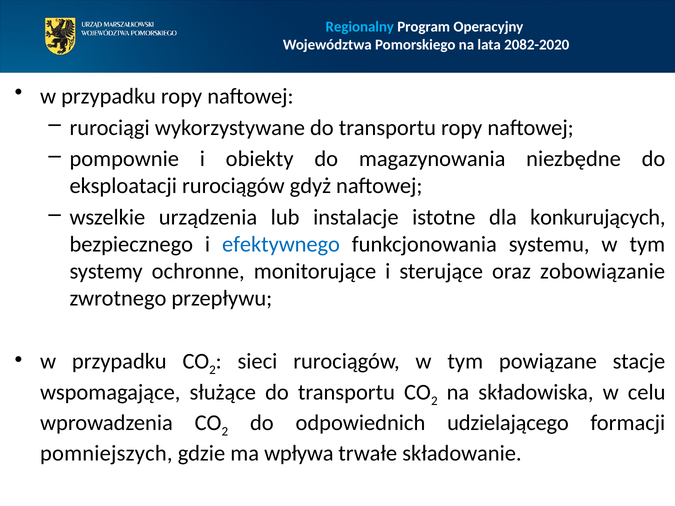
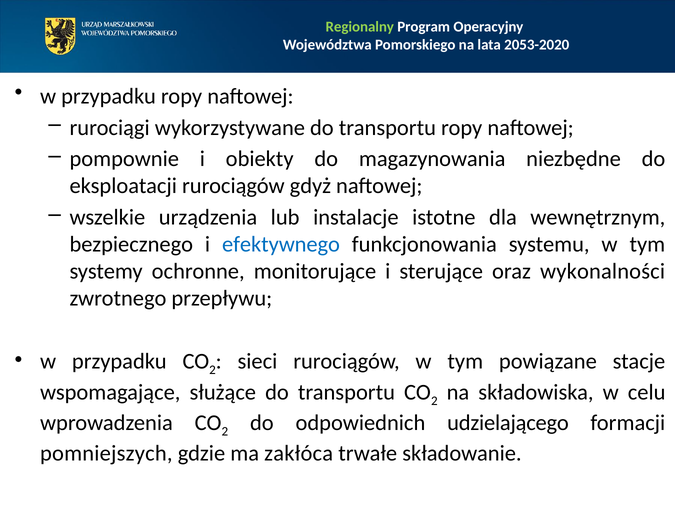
Regionalny colour: light blue -> light green (360, 27)
2082-2020: 2082-2020 -> 2053-2020 (537, 45)
konkurujących: konkurujących -> wewnętrznym (598, 218)
zobowiązanie: zobowiązanie -> wykonalności (603, 272)
wpływa: wpływa -> zakłóca (299, 454)
